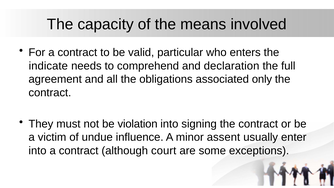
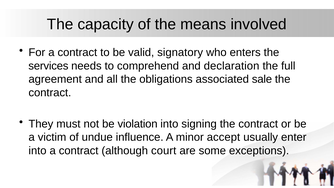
particular: particular -> signatory (180, 53)
indicate: indicate -> services (48, 66)
only: only -> sale (262, 79)
assent: assent -> accept (223, 137)
